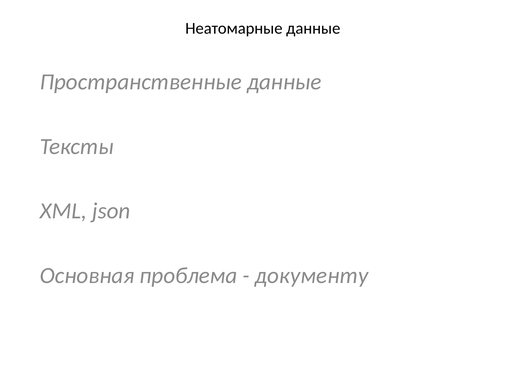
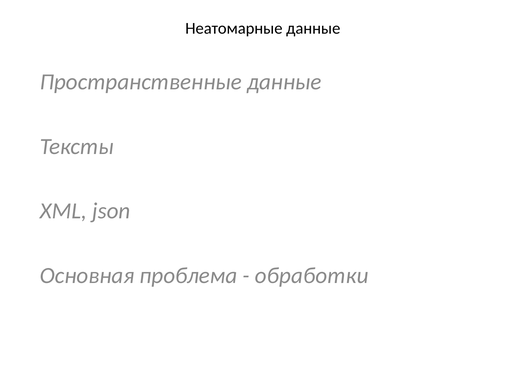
документу: документу -> обработки (312, 275)
